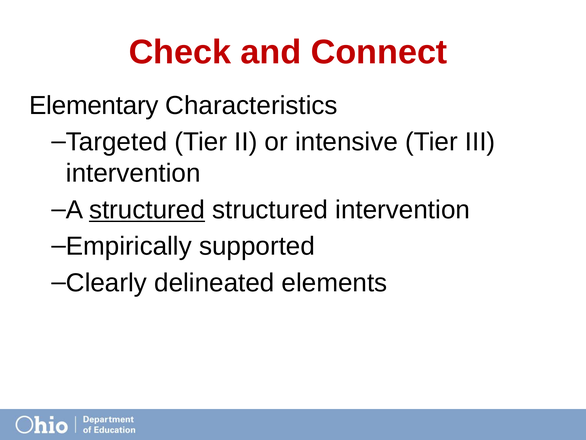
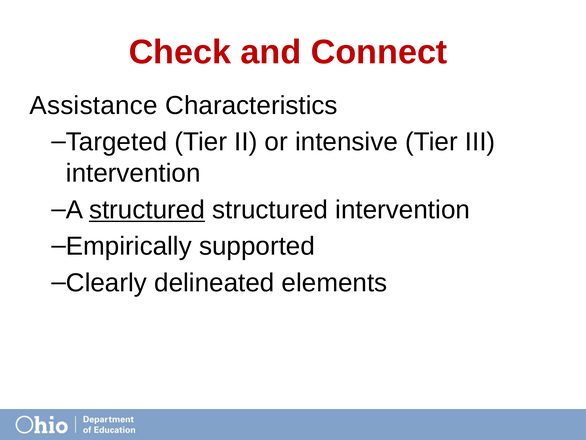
Elementary: Elementary -> Assistance (94, 105)
